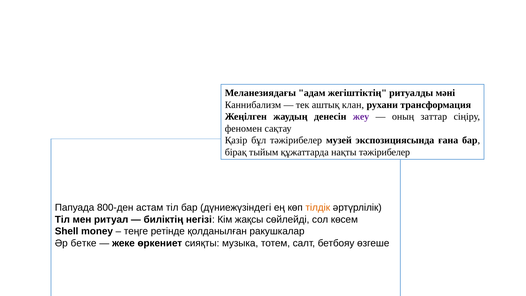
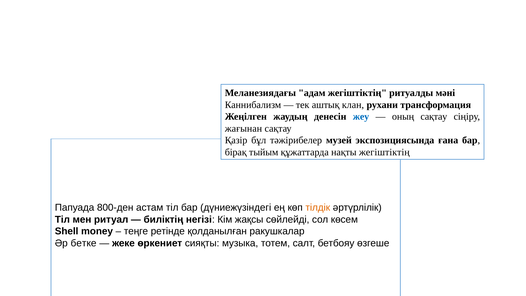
жеу colour: purple -> blue (361, 117)
оның заттар: заттар -> сақтау (434, 117)
феномен: феномен -> жағынан (243, 128)
нақты тәжірибелер: тәжірибелер -> жегіштіктің (384, 152)
